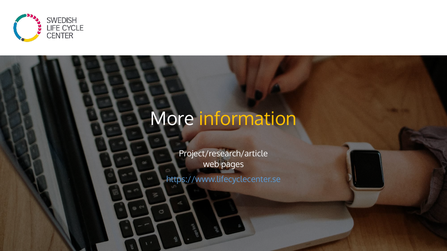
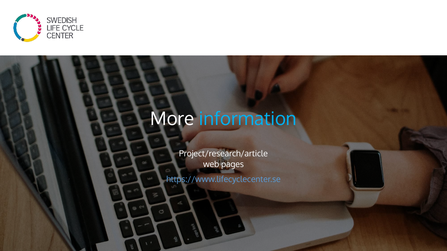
information colour: yellow -> light blue (248, 119)
